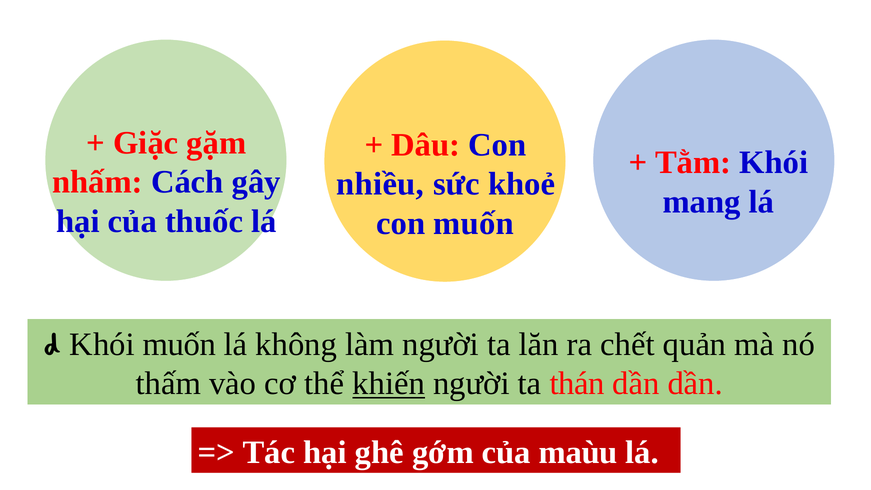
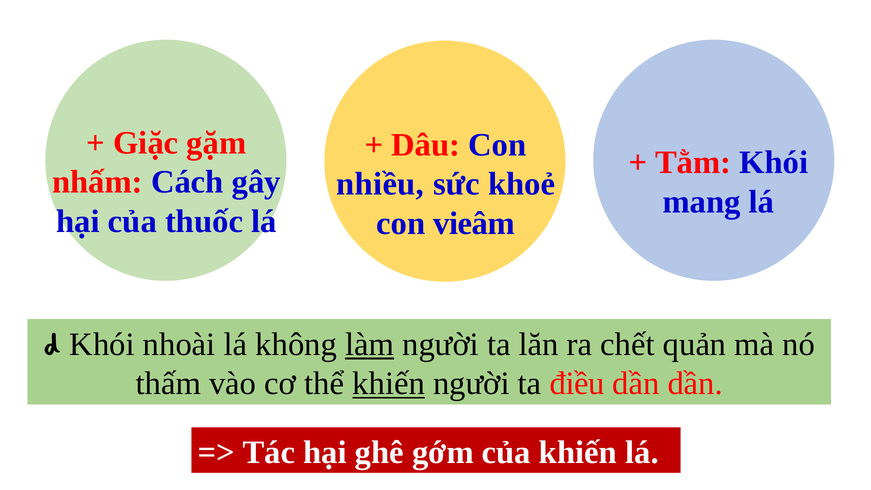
con muốn: muốn -> vieâm (474, 223)
Khói muốn: muốn -> nhoài (179, 344)
làm underline: none -> present (370, 344)
thán: thán -> điều (577, 384)
của maùu: maùu -> khiến (578, 452)
